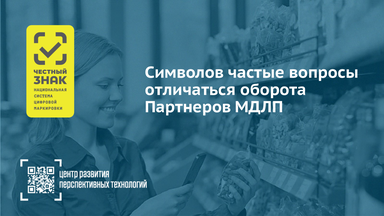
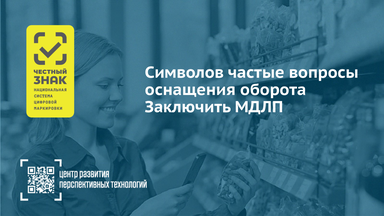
отличаться: отличаться -> оснащения (190, 90)
Партнеров: Партнеров -> Заключить (188, 107)
